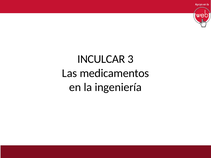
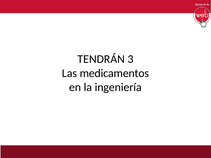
INCULCAR: INCULCAR -> TENDRÁN (101, 59)
